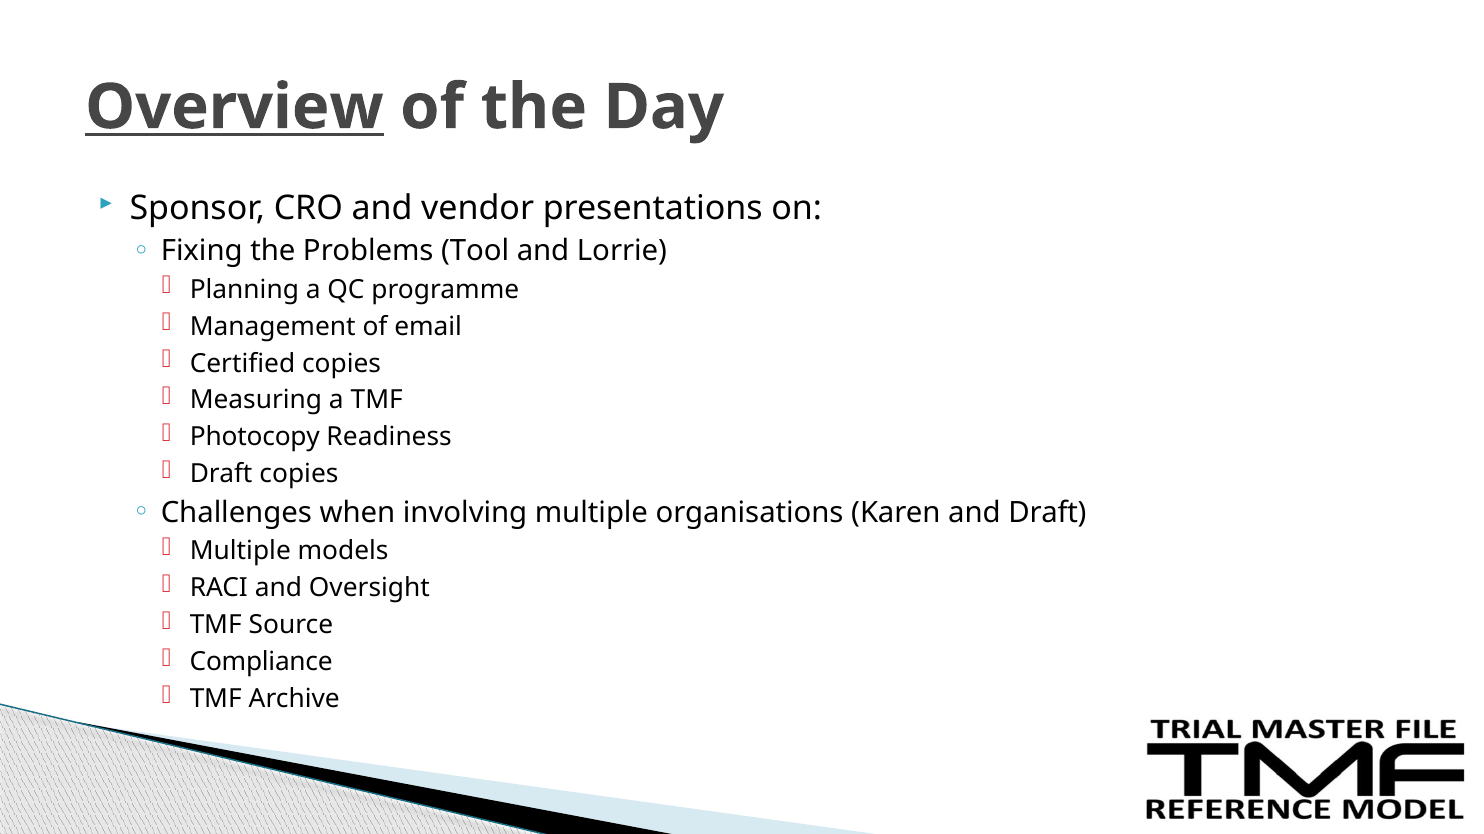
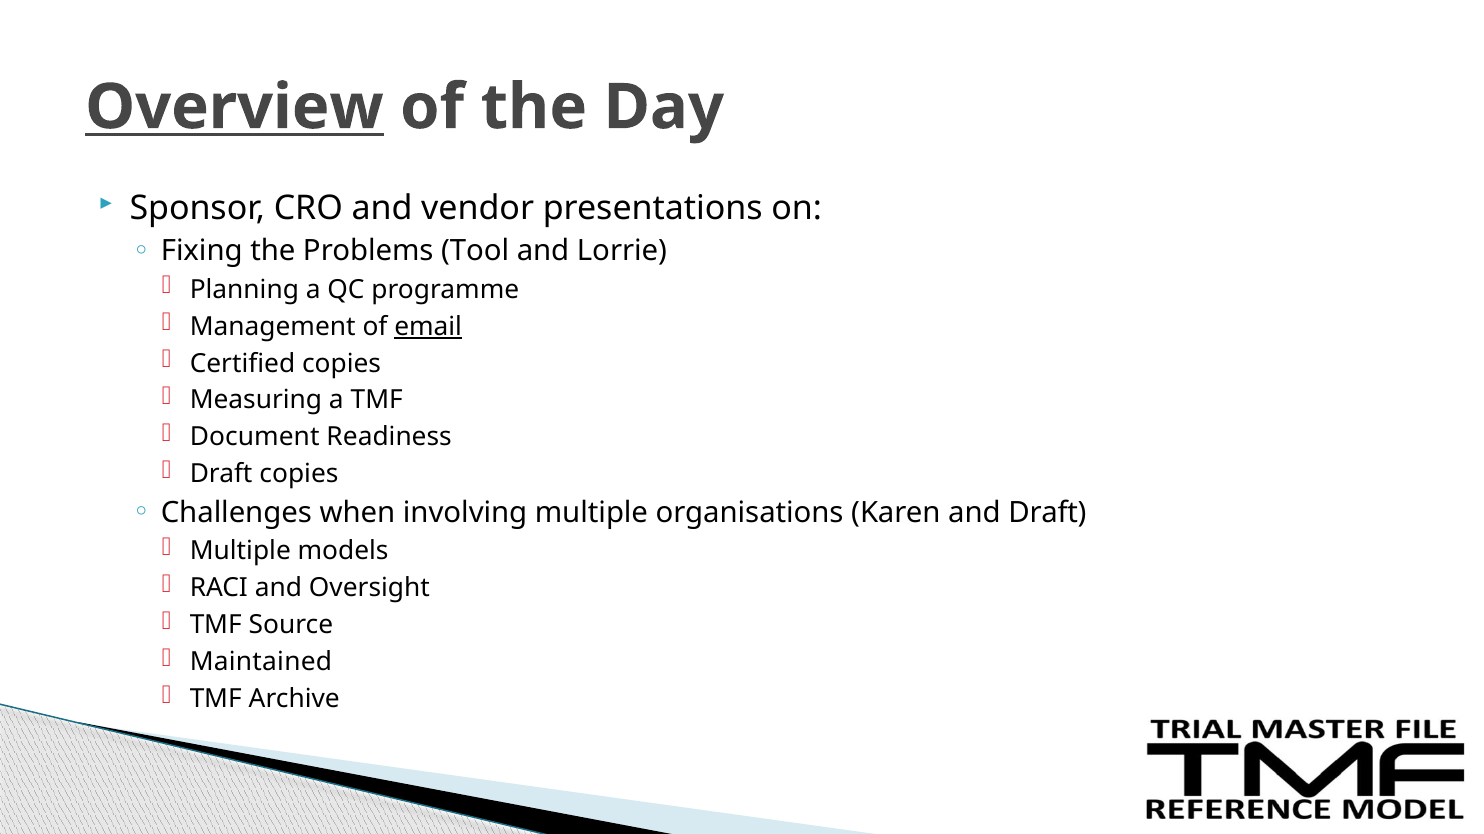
email underline: none -> present (428, 327)
Photocopy: Photocopy -> Document (255, 438)
Compliance: Compliance -> Maintained (261, 662)
